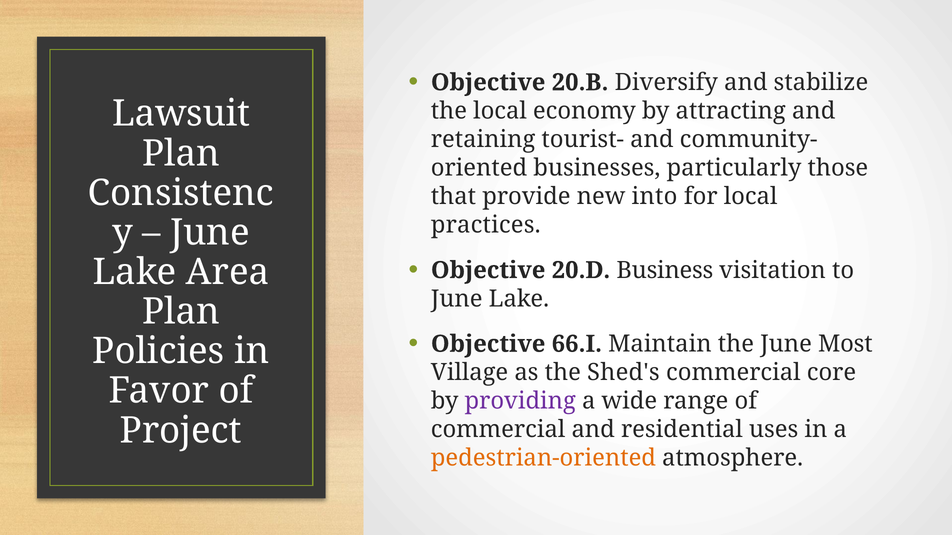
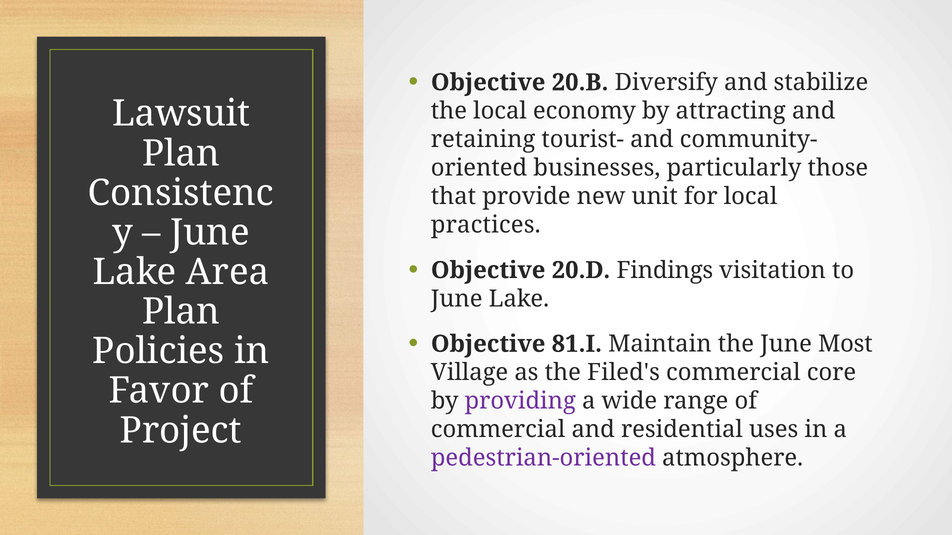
into: into -> unit (655, 197)
Business: Business -> Findings (665, 271)
66.I: 66.I -> 81.I (577, 344)
Shed's: Shed's -> Filed's (623, 373)
pedestrian-oriented colour: orange -> purple (543, 459)
